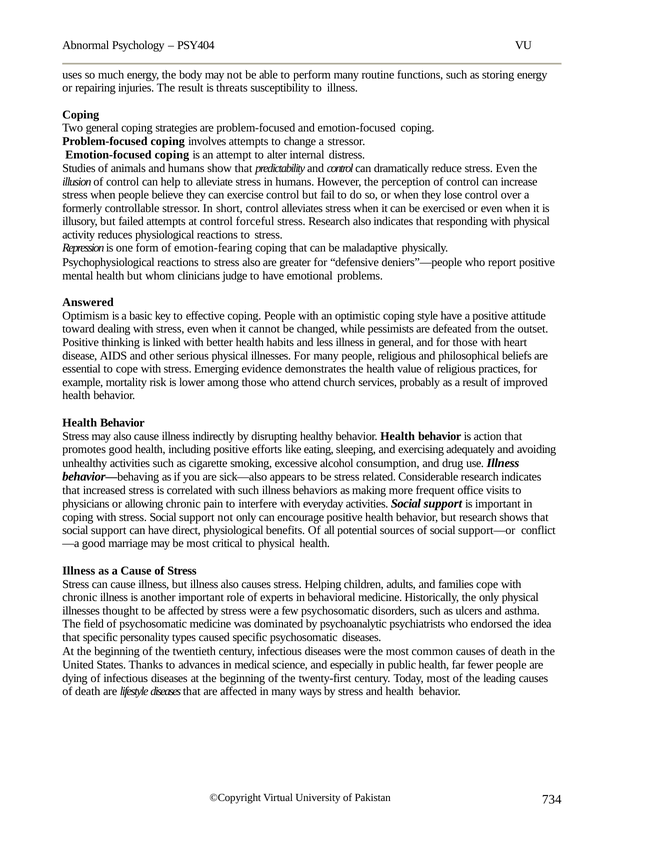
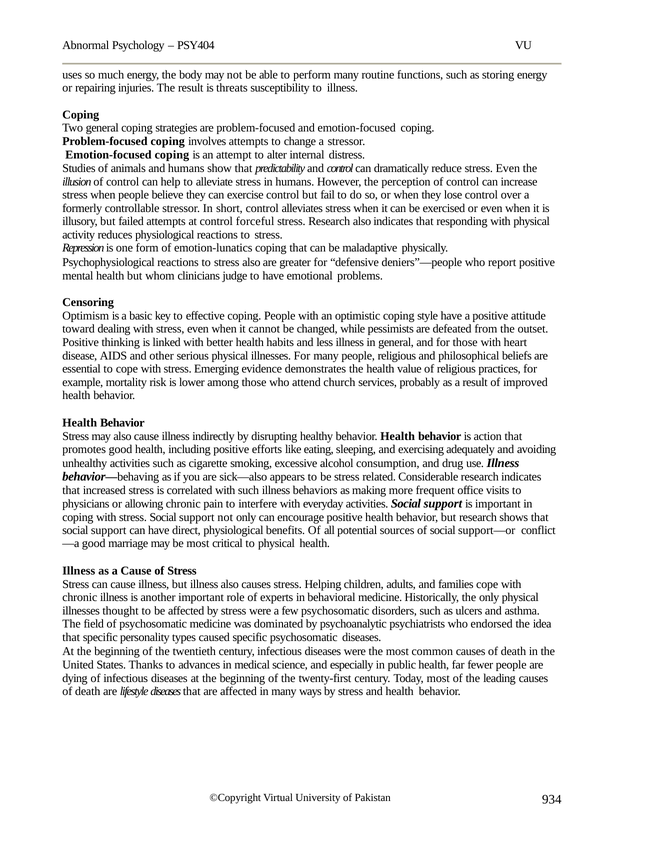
emotion-fearing: emotion-fearing -> emotion-lunatics (213, 248)
Answered: Answered -> Censoring (88, 302)
734: 734 -> 934 (552, 799)
